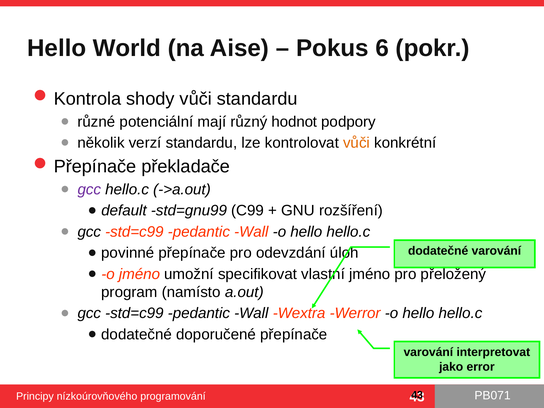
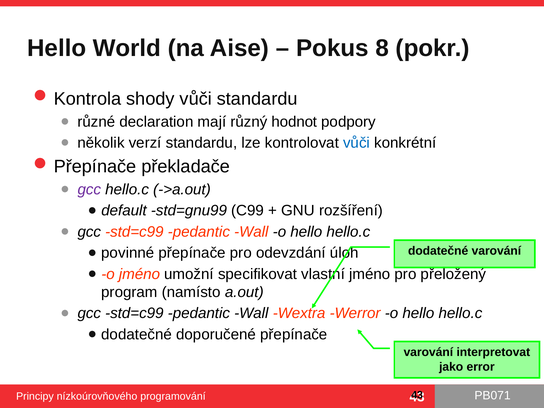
6: 6 -> 8 (382, 48)
potenciální: potenciální -> declaration (156, 122)
vůči colour: orange -> blue (357, 143)
